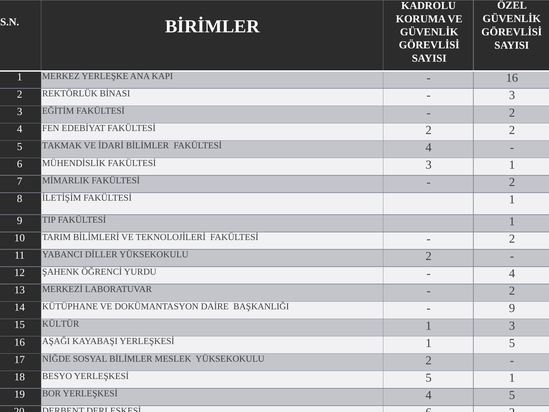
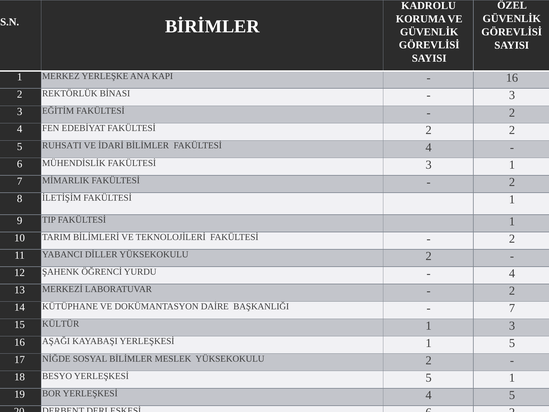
TAKMAK: TAKMAK -> RUHSATI (62, 146)
9: 9 -> 7 (512, 308)
